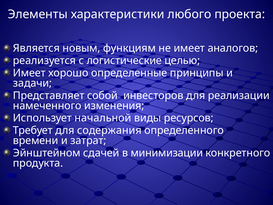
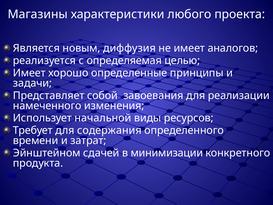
Элементы: Элементы -> Магазины (38, 14)
функциям: функциям -> диффузия (129, 48)
логистические: логистические -> определяемая (124, 61)
инвесторов: инвесторов -> завоевания (153, 95)
